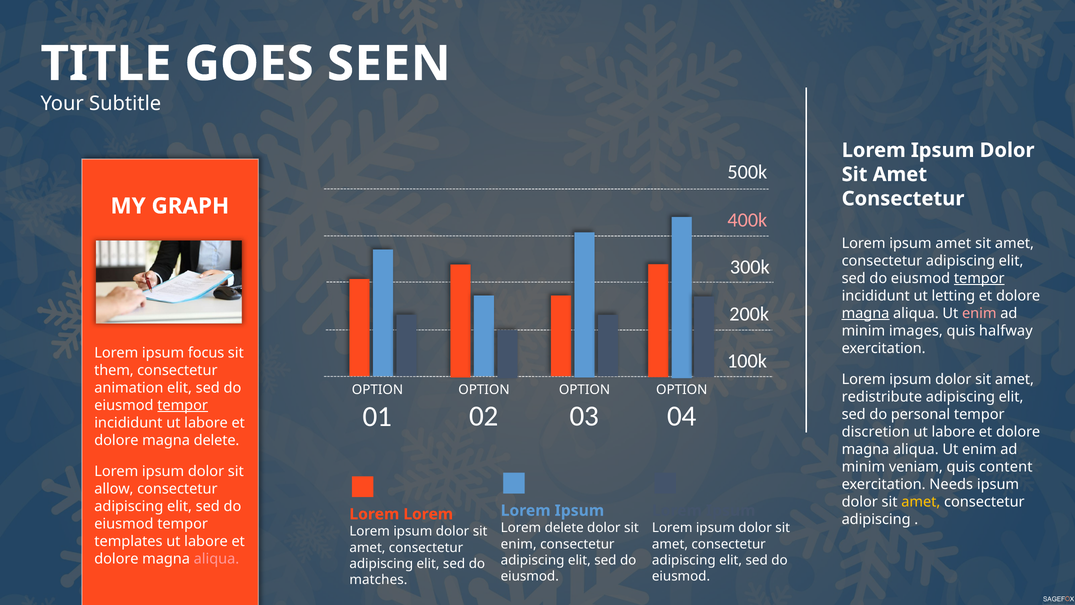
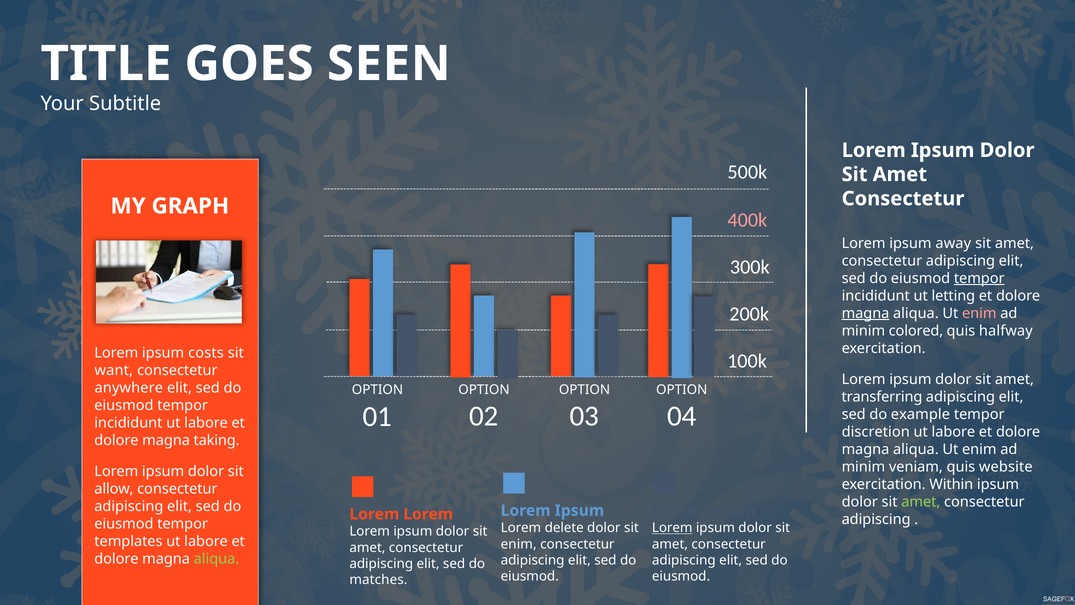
ipsum amet: amet -> away (953, 243)
images: images -> colored (916, 331)
focus: focus -> costs (206, 353)
them: them -> want (114, 370)
animation: animation -> anywhere (129, 388)
redistribute: redistribute -> transferring (882, 397)
tempor underline: present -> none (183, 405)
personal: personal -> example (920, 414)
magna delete: delete -> taking (217, 440)
content: content -> website (1006, 467)
Needs: Needs -> Within (951, 484)
amet colour: yellow -> light green (921, 502)
Lorem underline: none -> present (672, 528)
aliqua colour: pink -> light green (216, 558)
